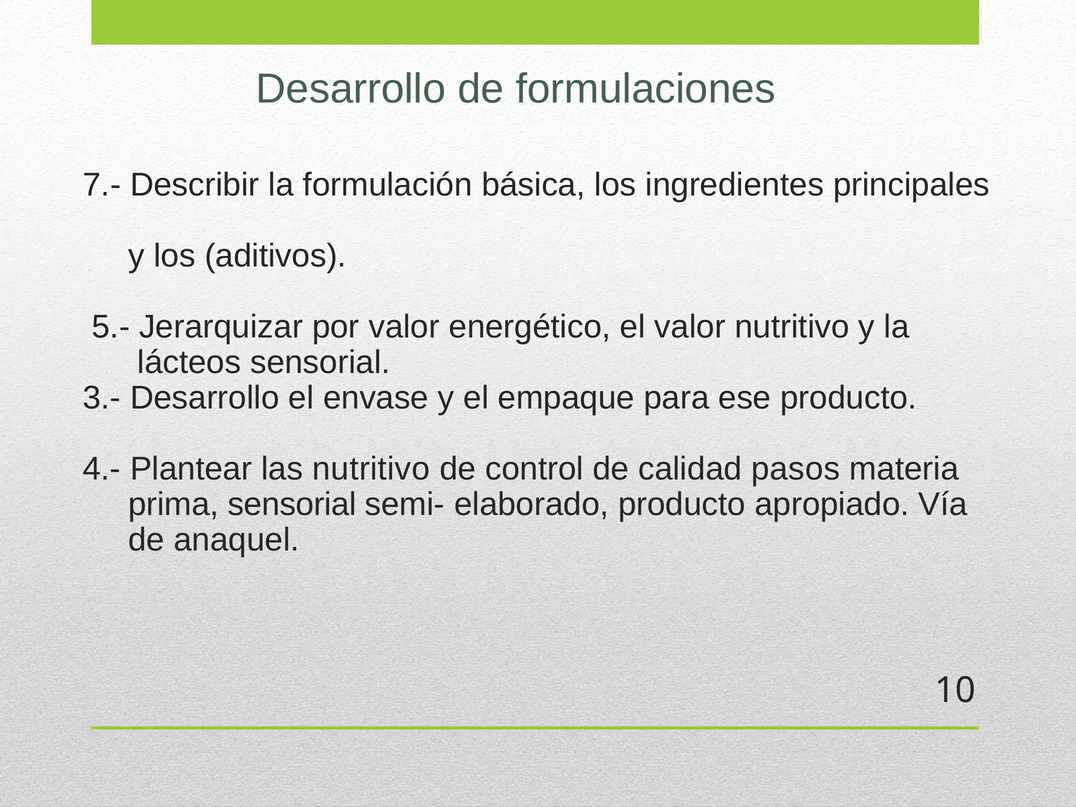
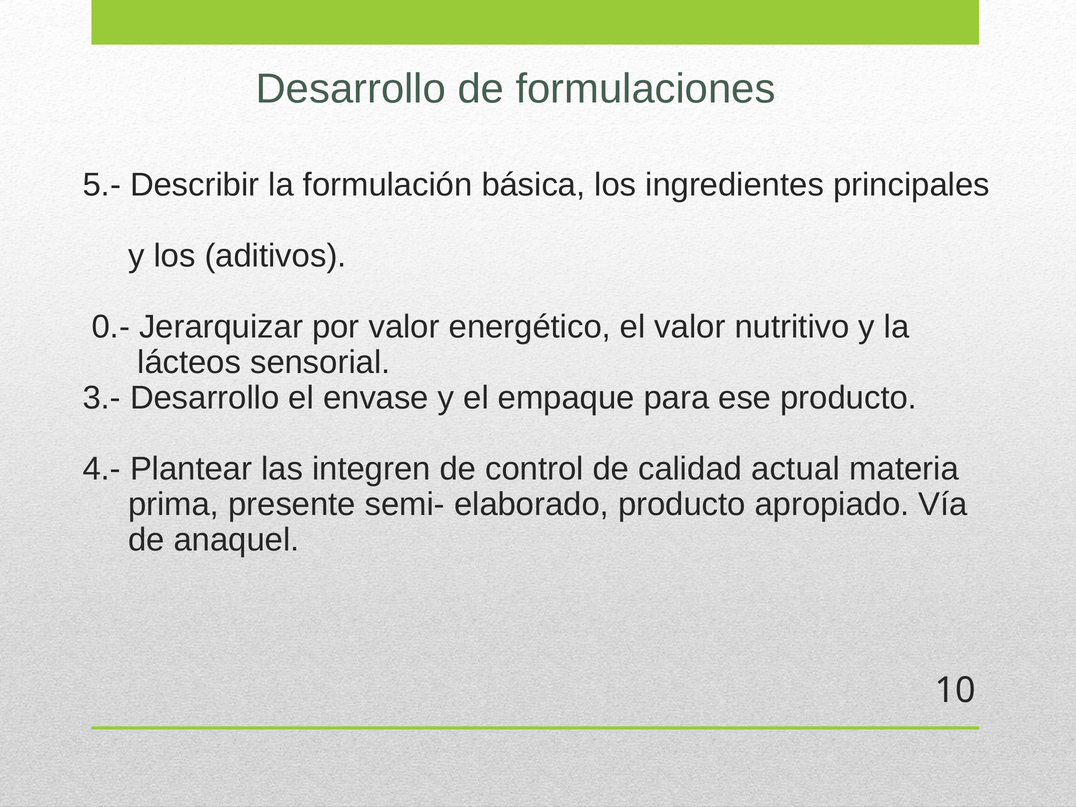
7.-: 7.- -> 5.- (102, 185)
5.-: 5.- -> 0.- (111, 327)
las nutritivo: nutritivo -> integren (371, 469)
pasos: pasos -> actual (796, 469)
prima sensorial: sensorial -> presente (292, 504)
